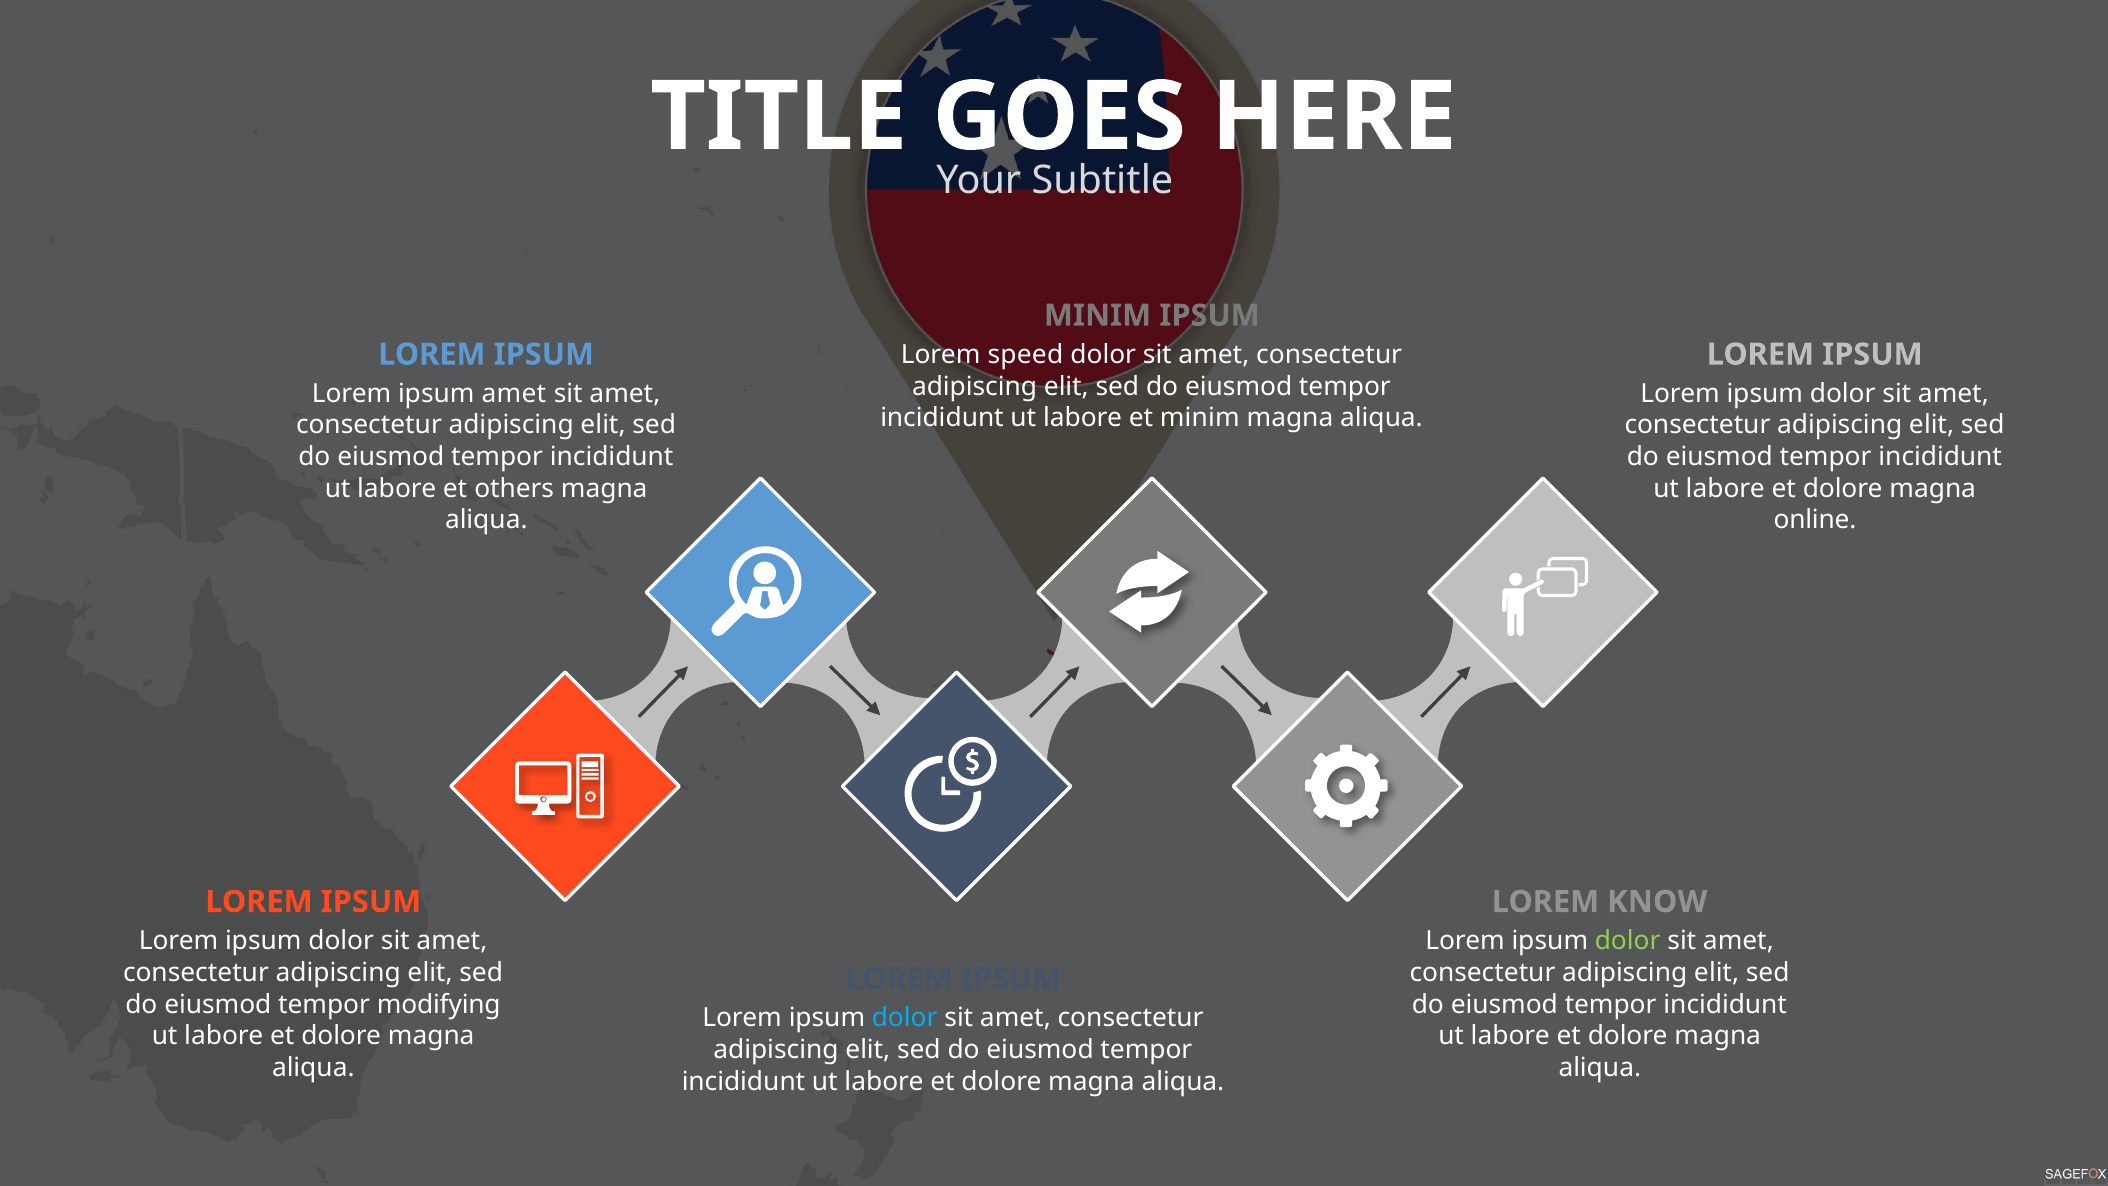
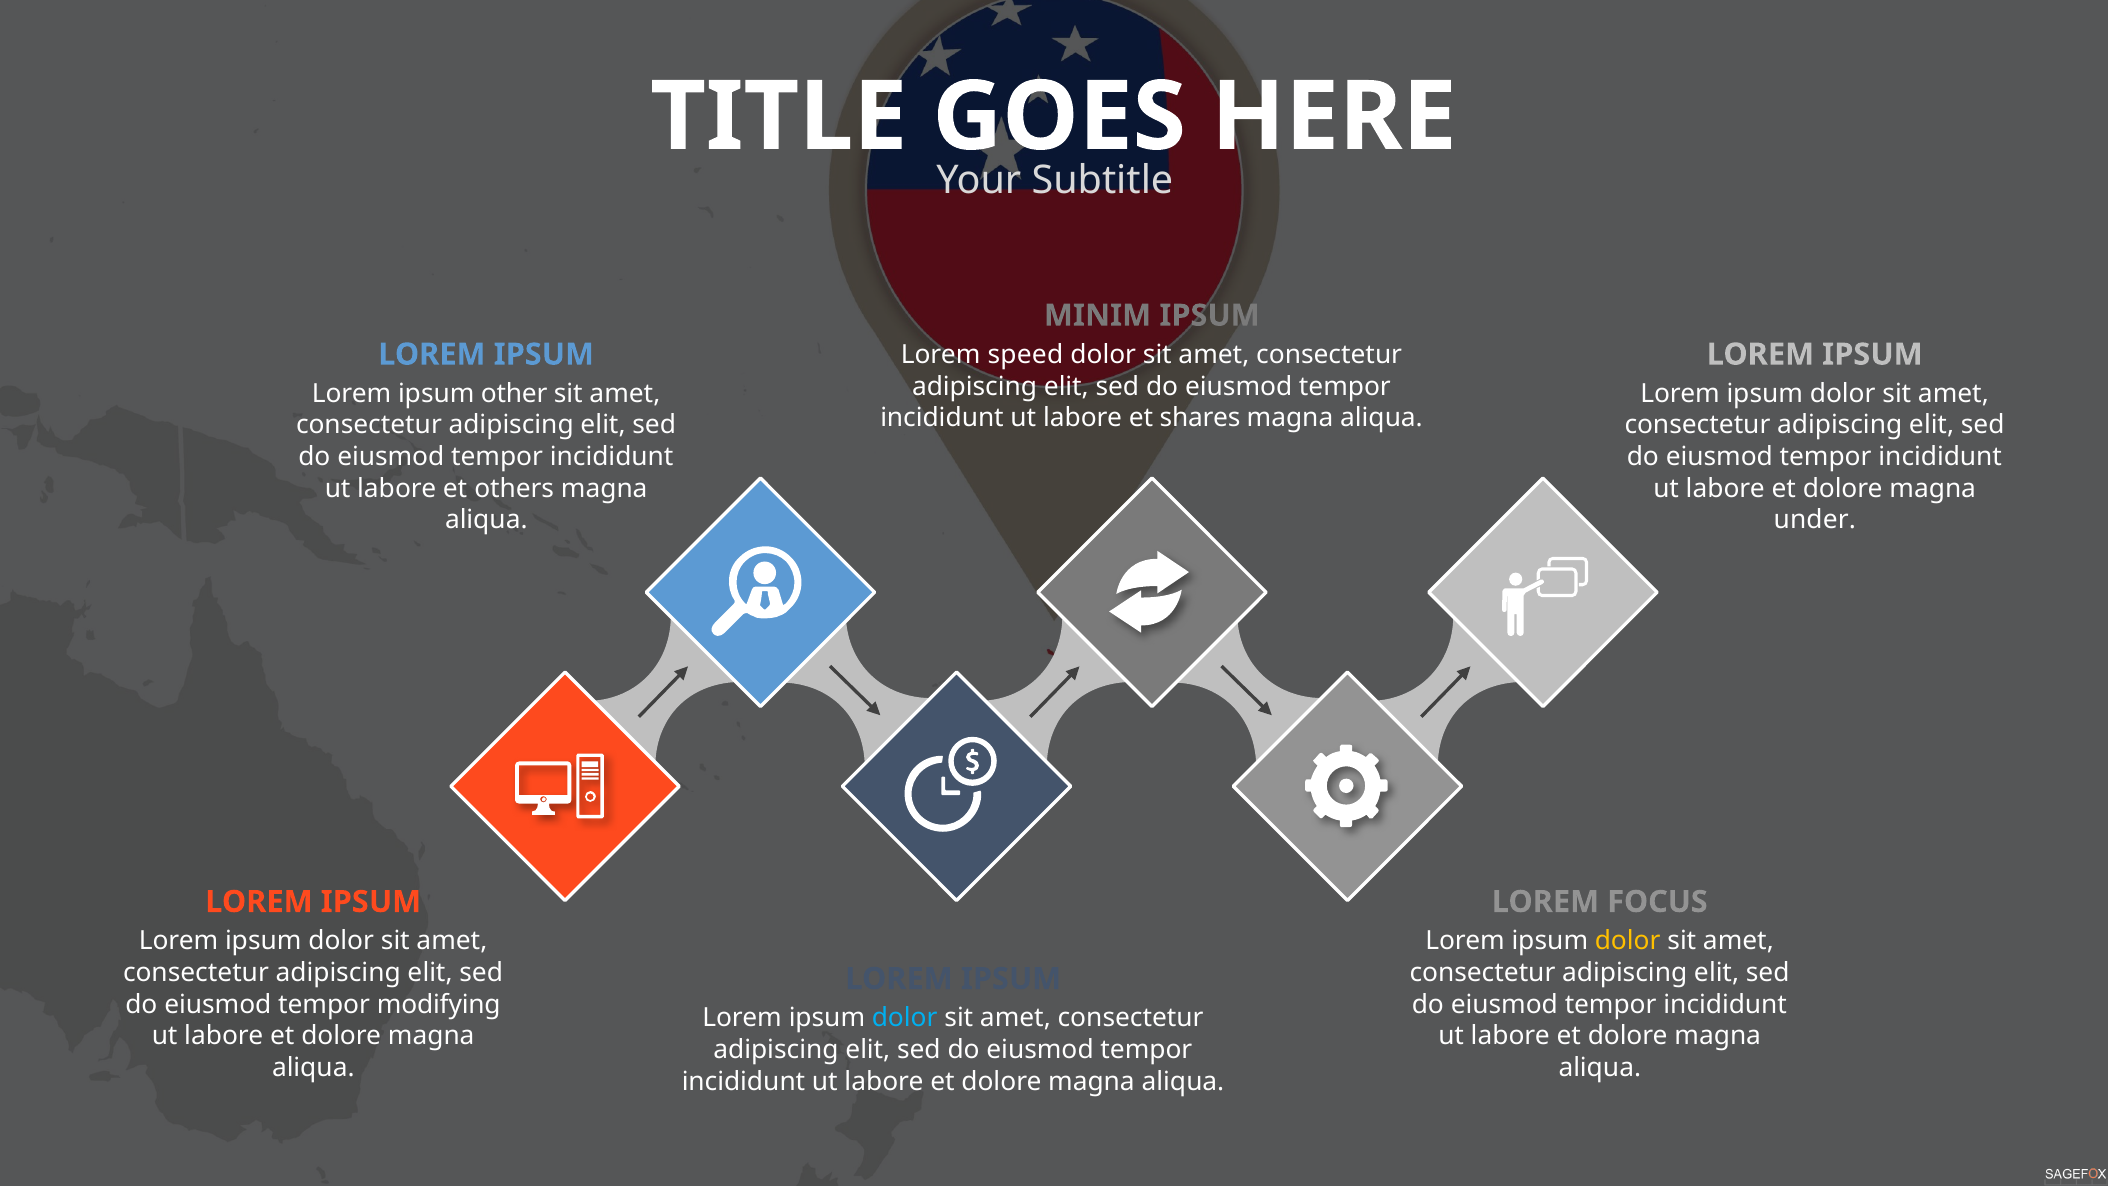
ipsum amet: amet -> other (514, 394)
et minim: minim -> shares (1200, 418)
online: online -> under (1815, 520)
KNOW: KNOW -> FOCUS (1657, 902)
dolor colour: light green -> yellow (1628, 941)
